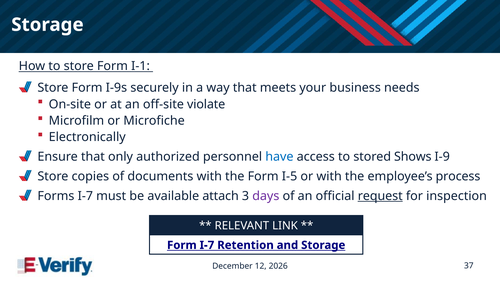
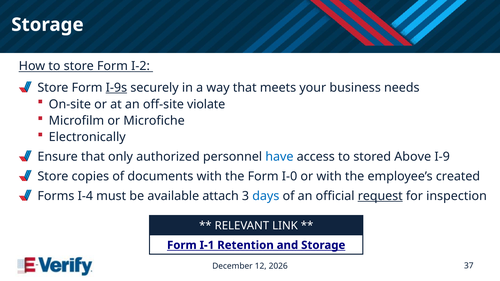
I-1: I-1 -> I-2 (141, 66)
I-9s underline: none -> present (116, 88)
Shows: Shows -> Above (413, 157)
I-5: I-5 -> I-0 (290, 177)
process: process -> created (458, 177)
Forms I-7: I-7 -> I-4 (85, 196)
days colour: purple -> blue (266, 196)
Form I-7: I-7 -> I-1 (207, 245)
